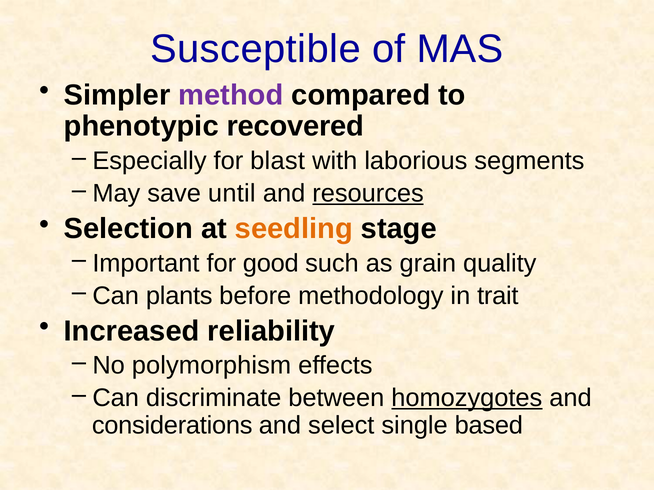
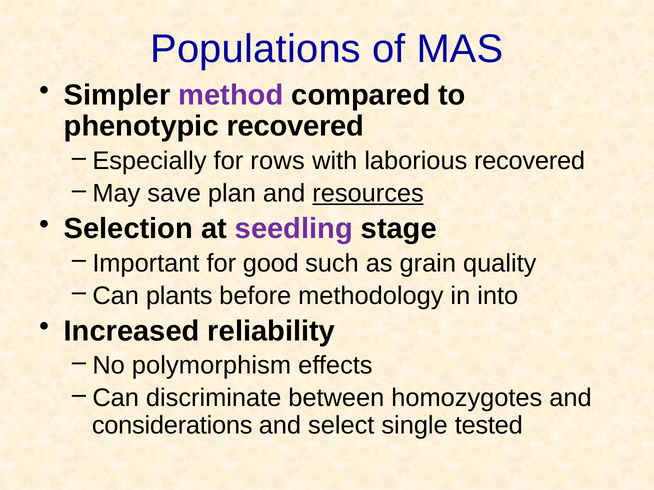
Susceptible: Susceptible -> Populations (256, 49)
blast: blast -> rows (278, 161)
laborious segments: segments -> recovered (530, 161)
until: until -> plan (232, 194)
seedling colour: orange -> purple (294, 229)
trait: trait -> into (498, 296)
homozygotes underline: present -> none (467, 398)
based: based -> tested (489, 426)
